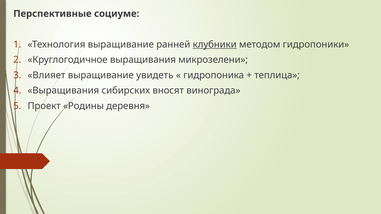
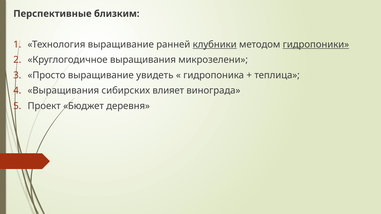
социуме: социуме -> близким (117, 14)
гидропоники underline: none -> present (316, 45)
Влияет: Влияет -> Просто (47, 75)
вносят: вносят -> влияет (168, 91)
Родины: Родины -> Бюджет (84, 106)
